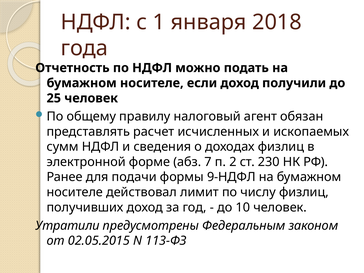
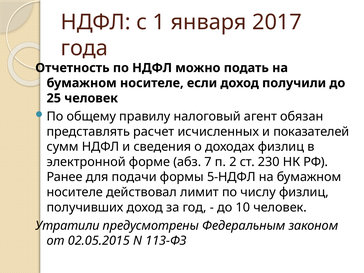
2018: 2018 -> 2017 (277, 22)
ископаемых: ископаемых -> показателей (311, 132)
9-НДФЛ: 9-НДФЛ -> 5-НДФЛ (231, 177)
